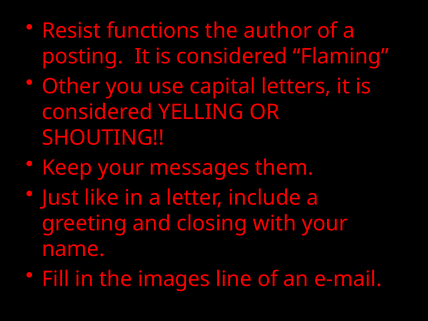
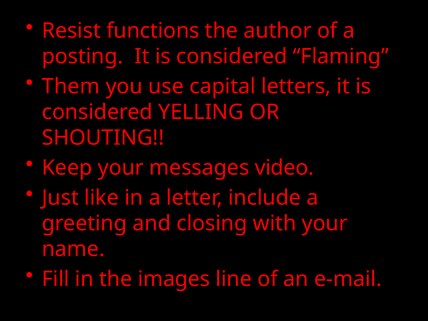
Other: Other -> Them (71, 86)
them: them -> video (284, 168)
